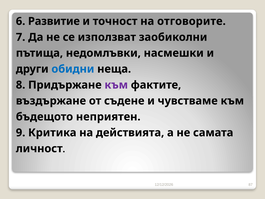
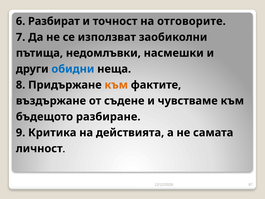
Развитие: Развитие -> Разбират (54, 21)
към colour: purple -> orange (116, 85)
неприятен: неприятен -> разбиране (108, 117)
